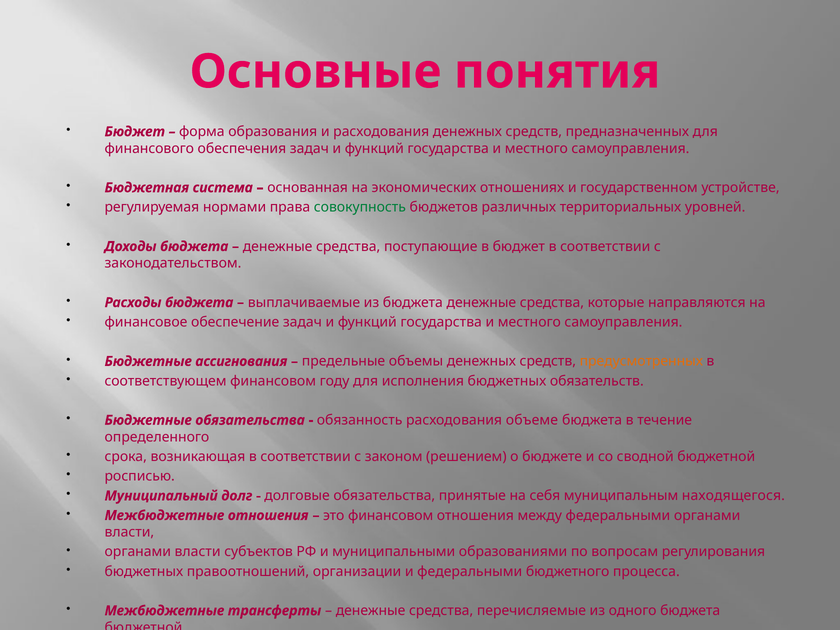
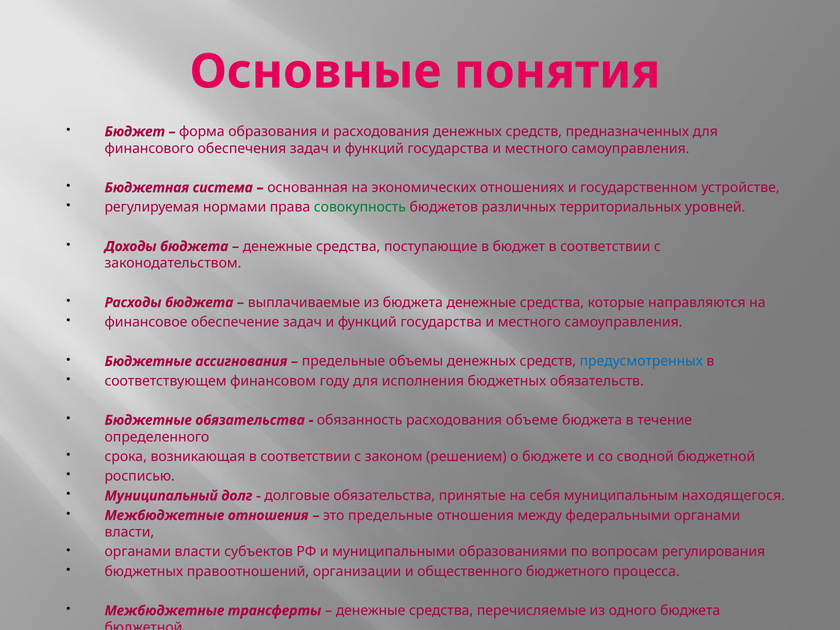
предусмотренных colour: orange -> blue (641, 361)
это финансовом: финансовом -> предельные (391, 515)
и федеральными: федеральными -> общественного (470, 571)
